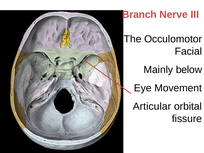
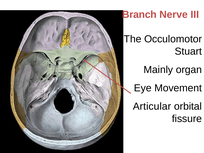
Facial: Facial -> Stuart (188, 51)
below: below -> organ (189, 70)
